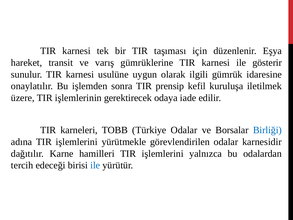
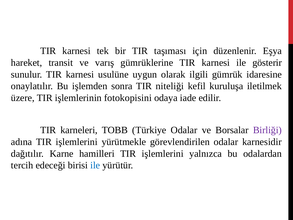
prensip: prensip -> niteliği (170, 86)
gerektirecek: gerektirecek -> fotokopisini (128, 98)
Birliği colour: blue -> purple (267, 130)
